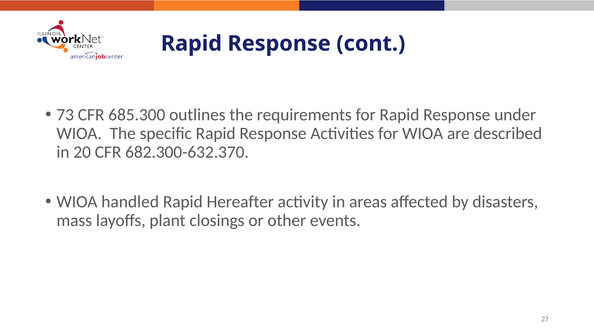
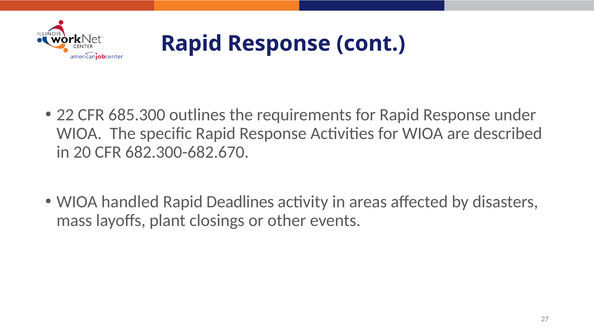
73: 73 -> 22 (65, 115)
682.300-632.370: 682.300-632.370 -> 682.300-682.670 (187, 152)
Hereafter: Hereafter -> Deadlines (240, 202)
